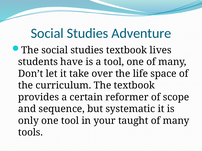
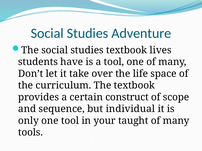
reformer: reformer -> construct (127, 97)
systematic: systematic -> individual (130, 109)
